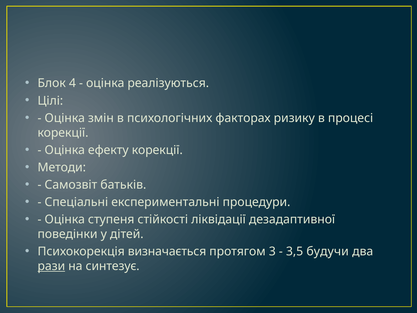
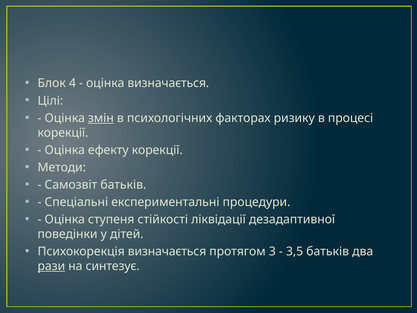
оцінка реалізуються: реалізуються -> визначається (168, 83)
змін underline: none -> present (101, 118)
3,5 будучи: будучи -> батьків (328, 251)
